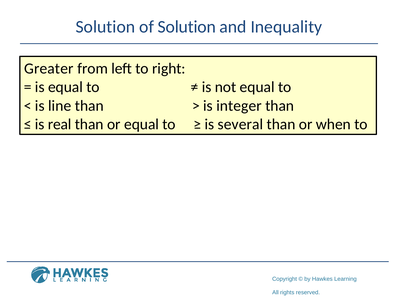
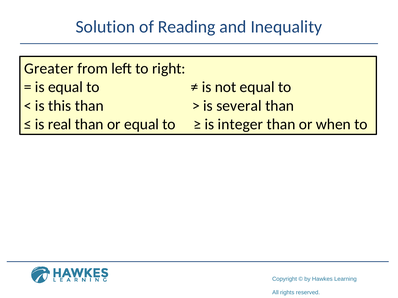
of Solution: Solution -> Reading (187, 27)
line: line -> this (60, 106)
integer: integer -> several (239, 106)
several: several -> integer (240, 124)
